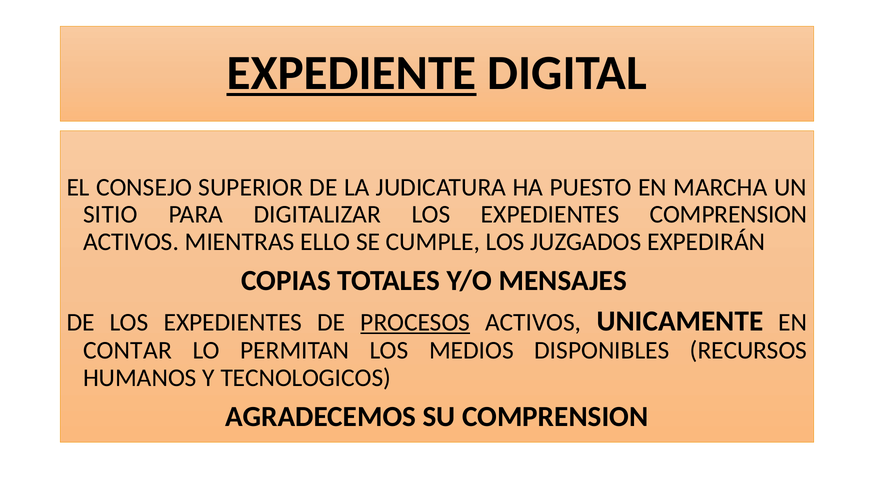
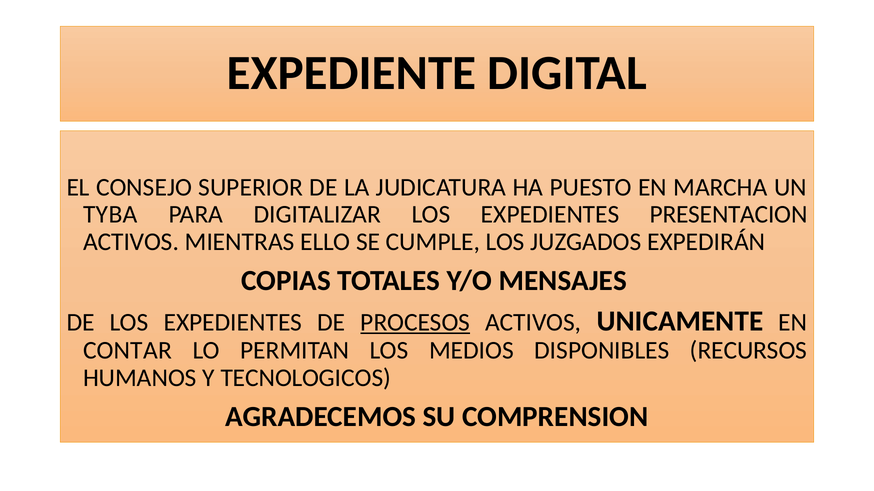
EXPEDIENTE underline: present -> none (352, 73)
SITIO: SITIO -> TYBA (110, 215)
EXPEDIENTES COMPRENSION: COMPRENSION -> PRESENTACION (729, 215)
